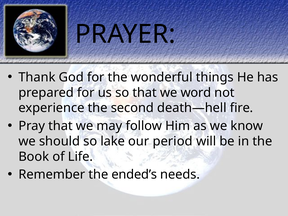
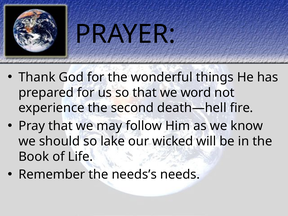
period: period -> wicked (173, 141)
ended’s: ended’s -> needs’s (134, 175)
